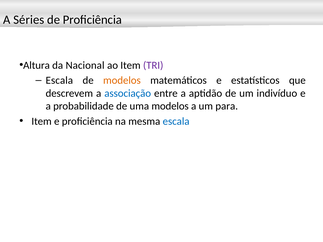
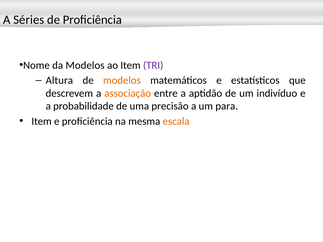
Altura: Altura -> Nome (36, 65)
da Nacional: Nacional -> Modelos (85, 65)
Escala: Escala -> Altura (59, 80)
associação colour: blue -> orange (128, 93)
uma modelos: modelos -> precisão (170, 106)
escala colour: blue -> orange (176, 121)
